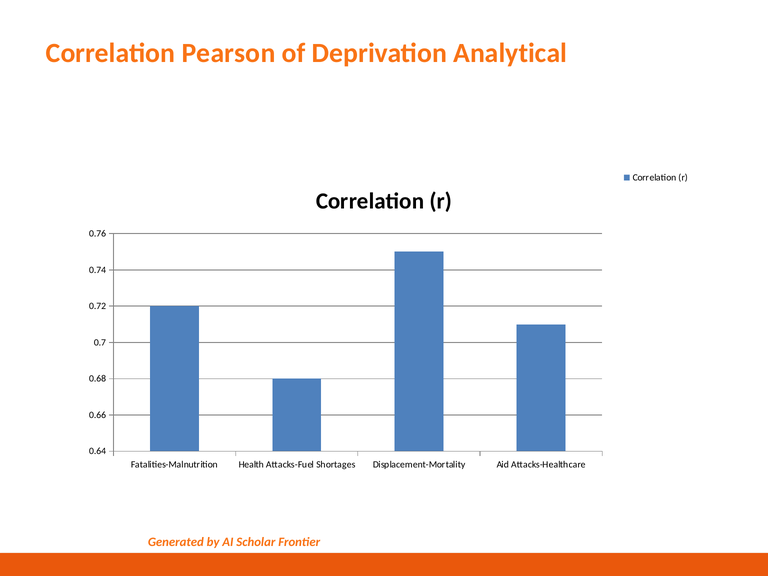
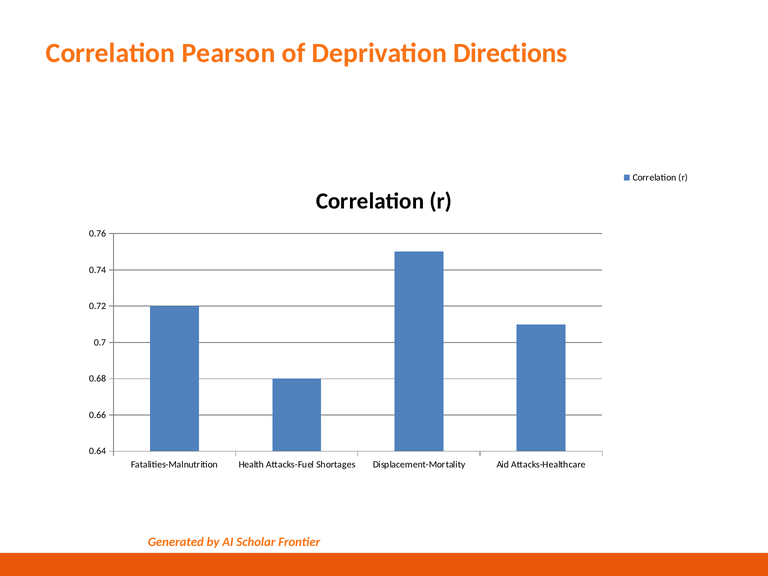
Analytical: Analytical -> Directions (510, 53)
